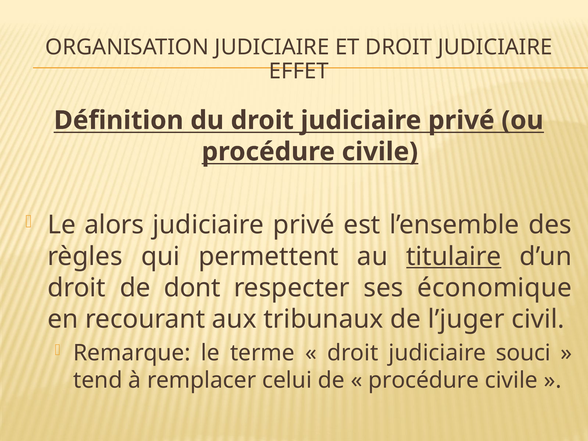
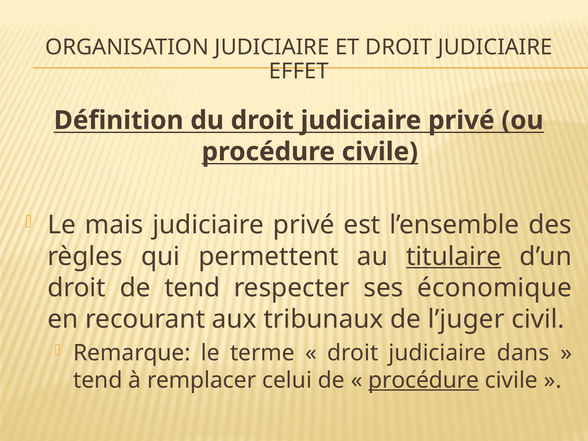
alors: alors -> mais (114, 225)
de dont: dont -> tend (192, 288)
souci: souci -> dans (523, 353)
procédure underline: none -> present (424, 380)
